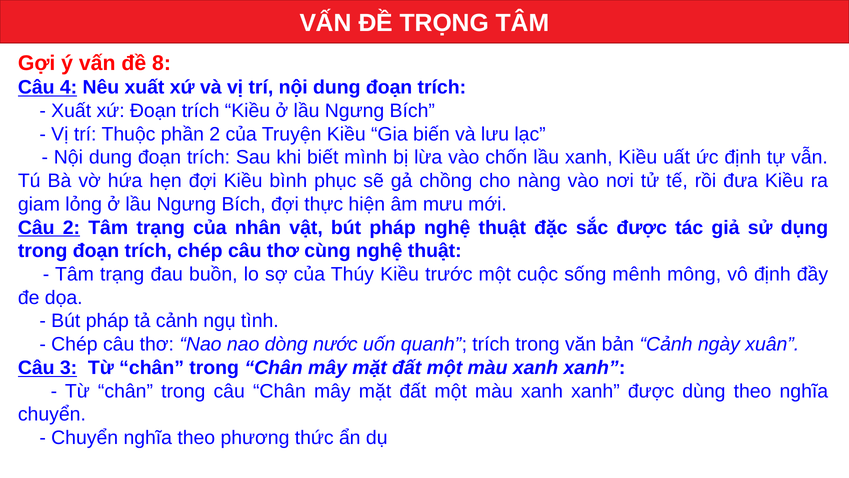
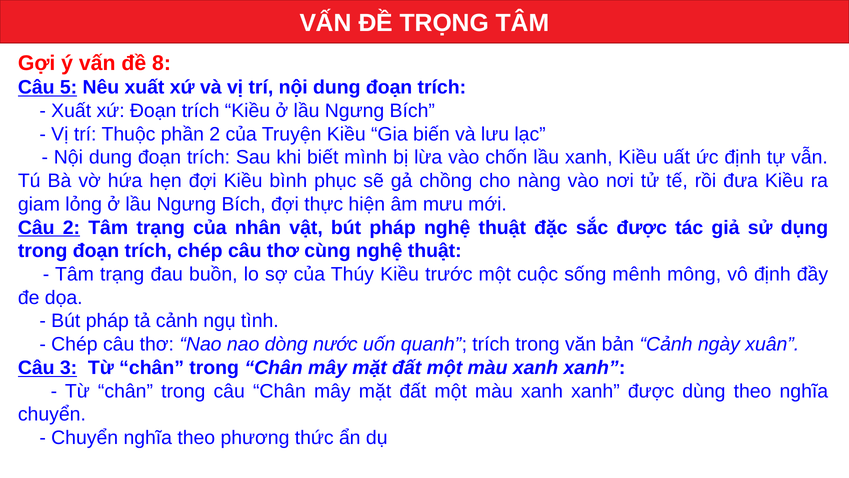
4: 4 -> 5 (69, 87)
